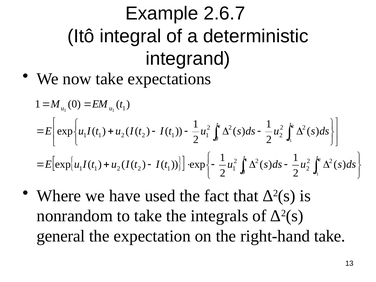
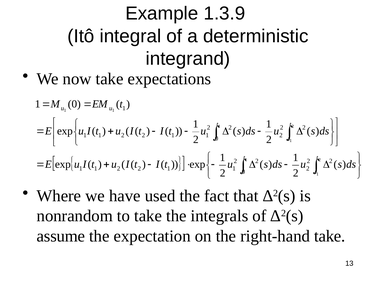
2.6.7: 2.6.7 -> 1.3.9 (224, 14)
general: general -> assume (61, 236)
